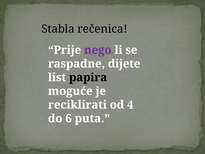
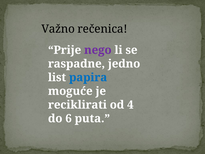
Stabla: Stabla -> Važno (58, 29)
dijete: dijete -> jedno (124, 64)
papira colour: black -> blue (88, 77)
